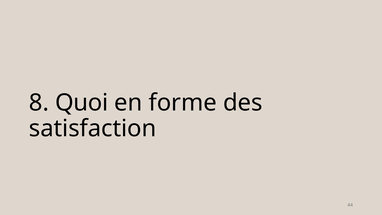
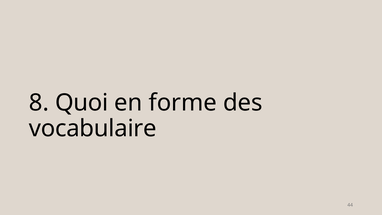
satisfaction: satisfaction -> vocabulaire (93, 128)
